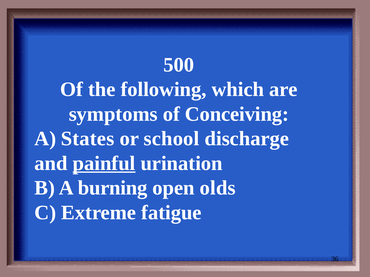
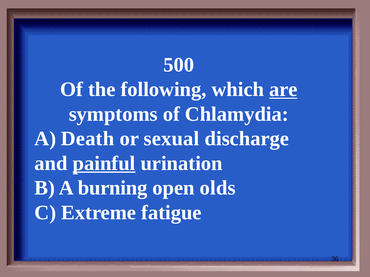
are underline: none -> present (283, 90)
Conceiving: Conceiving -> Chlamydia (237, 114)
States: States -> Death (88, 139)
school: school -> sexual (172, 139)
